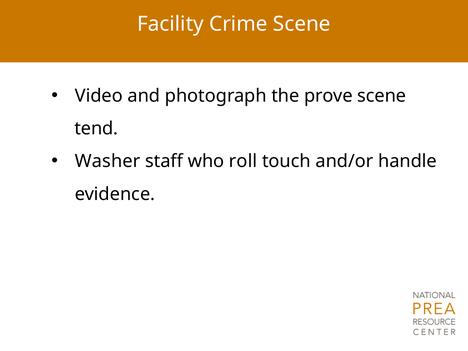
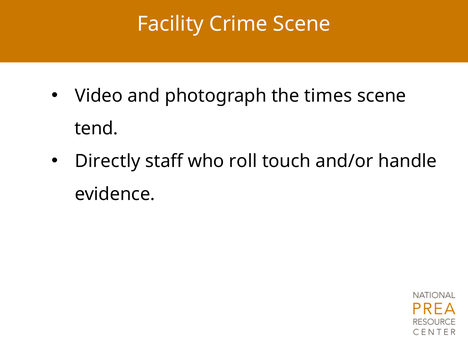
prove: prove -> times (328, 96)
Washer: Washer -> Directly (108, 161)
